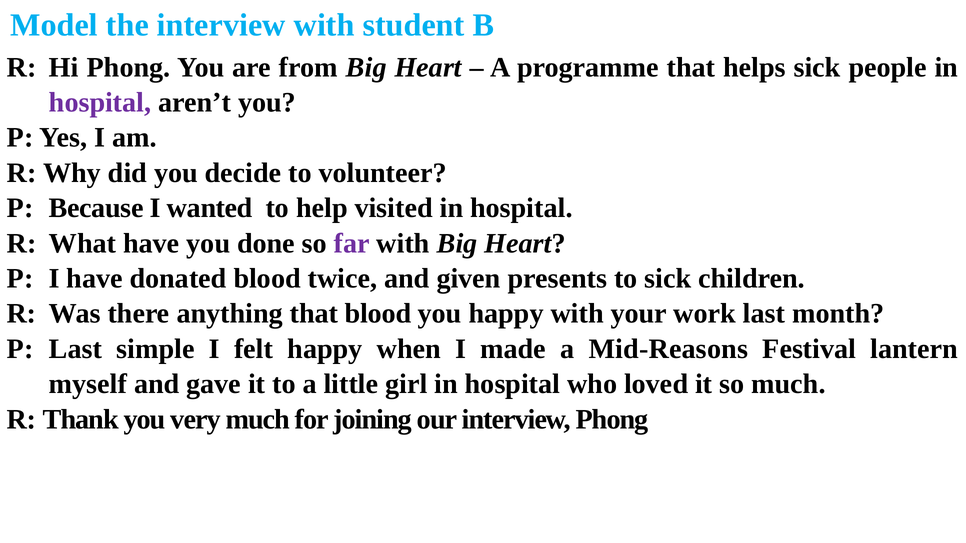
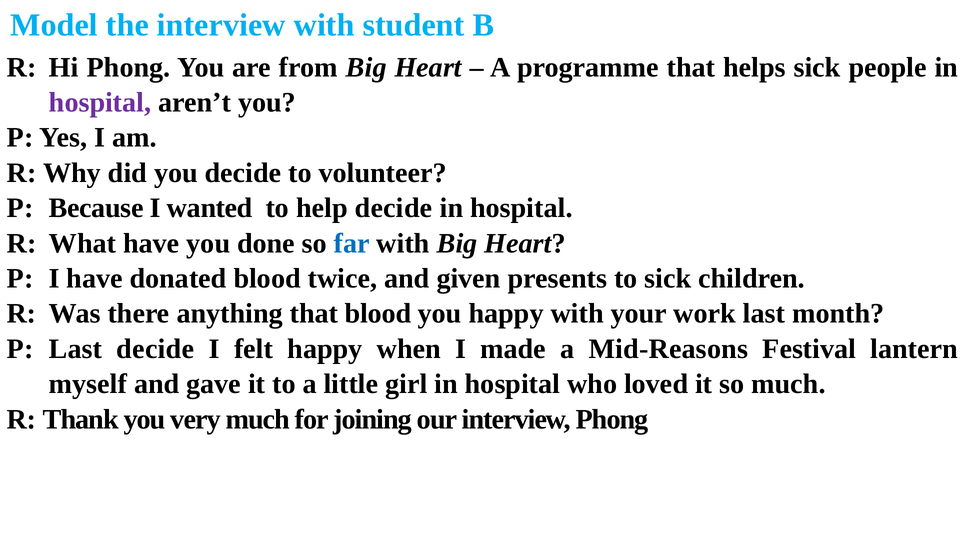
help visited: visited -> decide (394, 208)
far colour: purple -> blue (352, 243)
Last simple: simple -> decide (155, 349)
